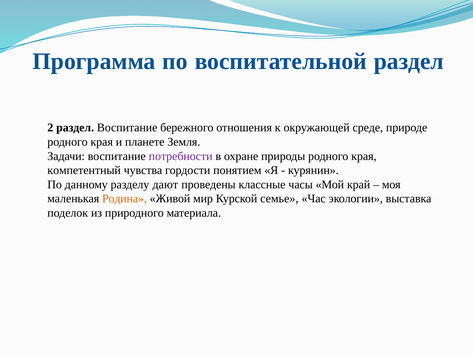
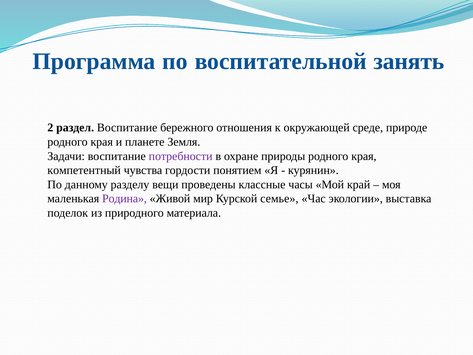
воспитательной раздел: раздел -> занять (409, 61)
дают: дают -> вещи (165, 184)
Родина colour: orange -> purple (125, 199)
